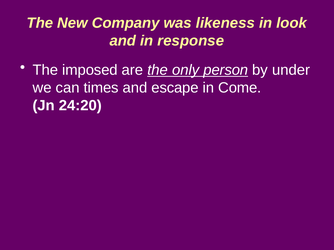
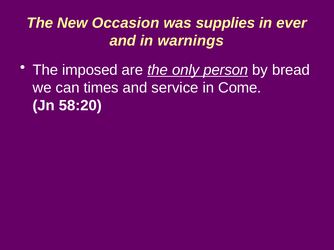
Company: Company -> Occasion (126, 23)
likeness: likeness -> supplies (225, 23)
look: look -> ever (292, 23)
response: response -> warnings (191, 41)
under: under -> bread (291, 70)
escape: escape -> service (175, 88)
24:20: 24:20 -> 58:20 (80, 106)
